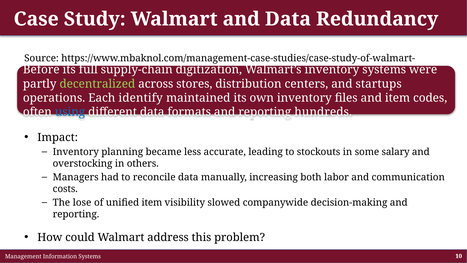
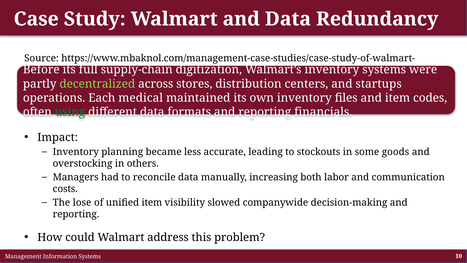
identify: identify -> medical (141, 98)
using colour: blue -> green (70, 112)
hundreds: hundreds -> financials (323, 112)
salary: salary -> goods (396, 152)
